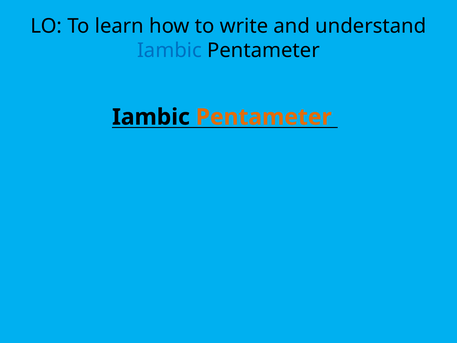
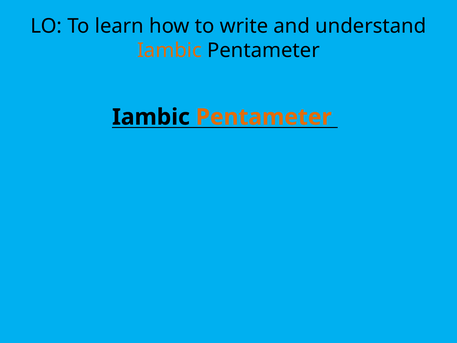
Iambic colour: blue -> orange (169, 50)
